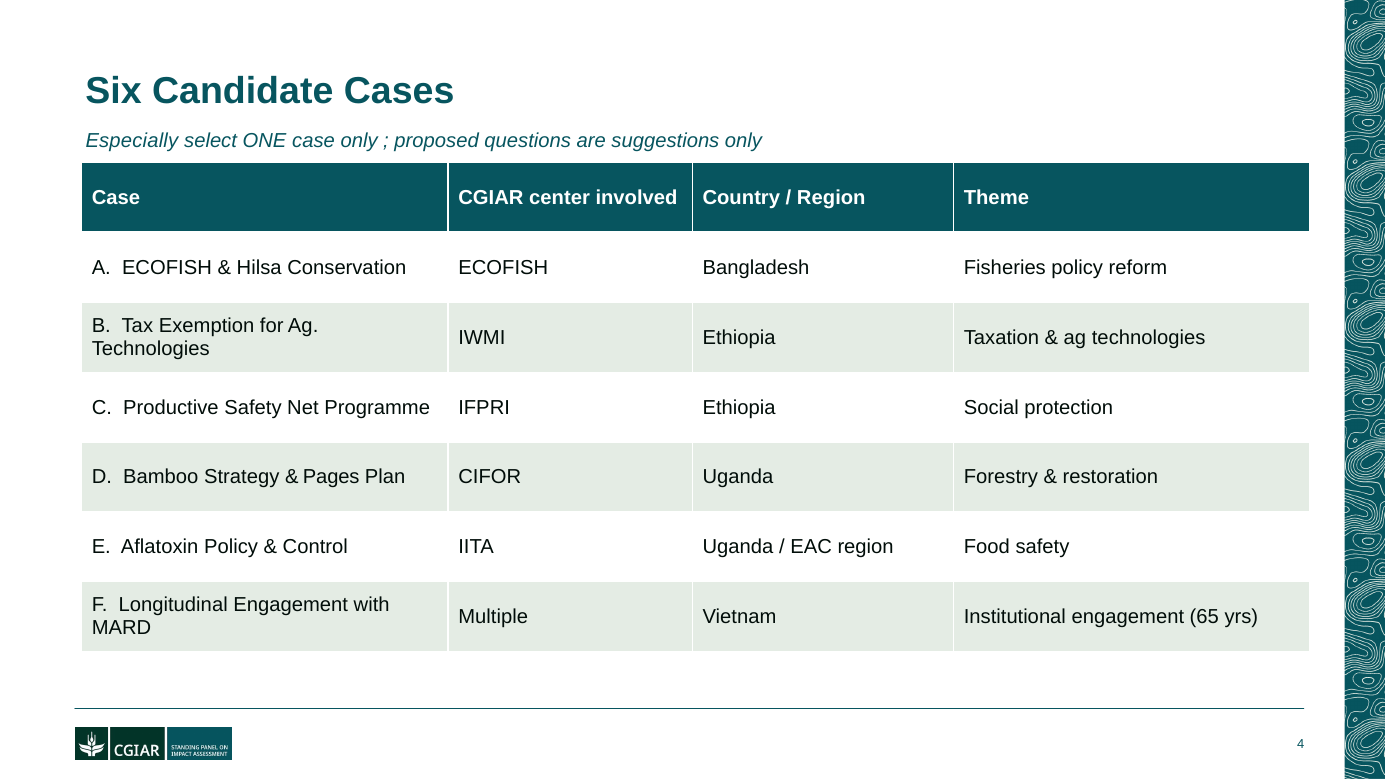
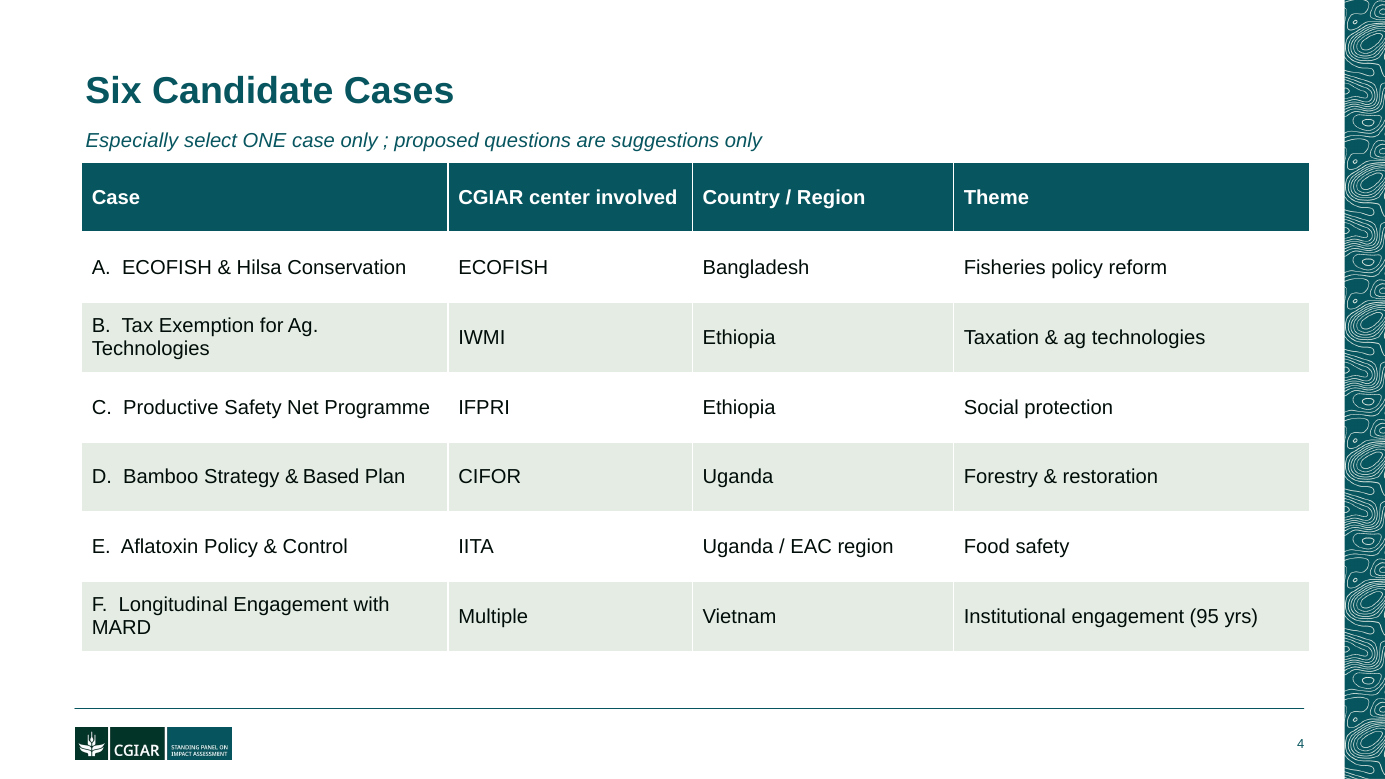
Pages: Pages -> Based (331, 477)
65: 65 -> 95 (1204, 617)
